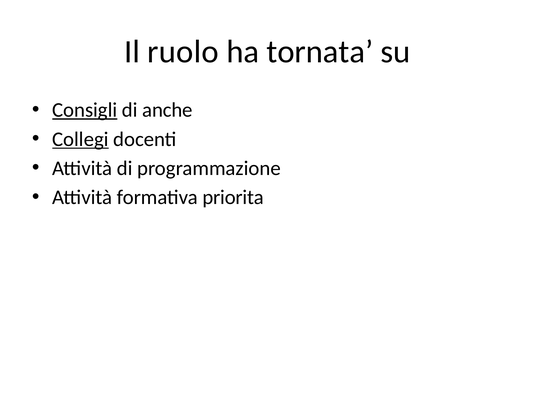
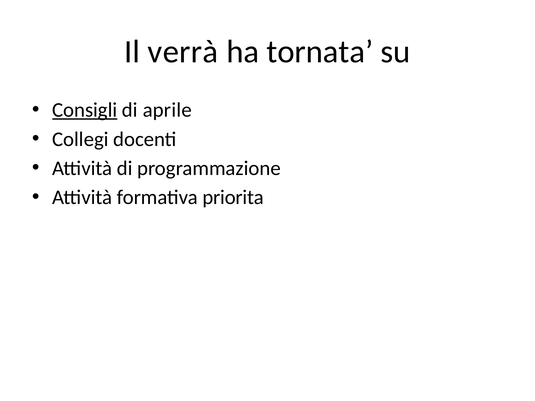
ruolo: ruolo -> verrà (183, 52)
anche: anche -> aprile (167, 110)
Collegi underline: present -> none (80, 139)
